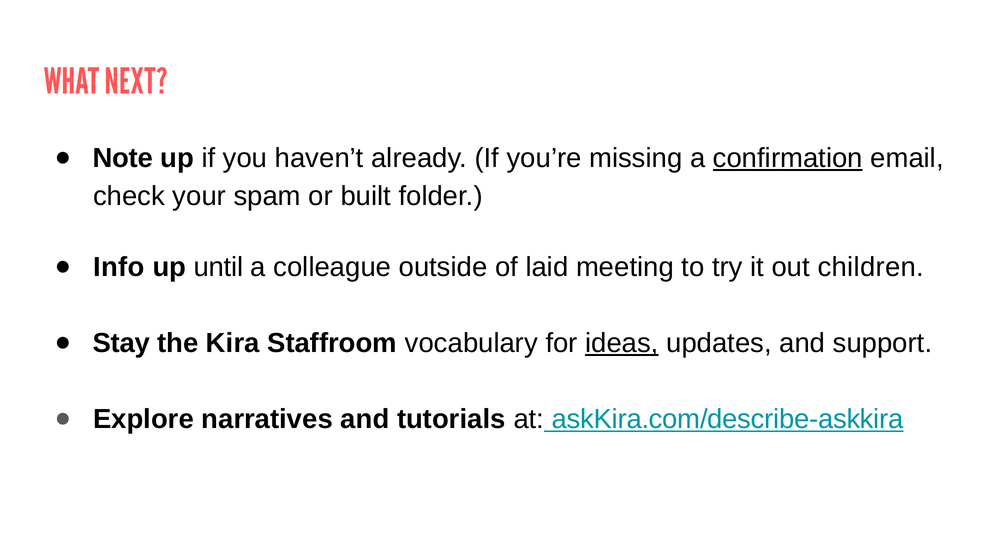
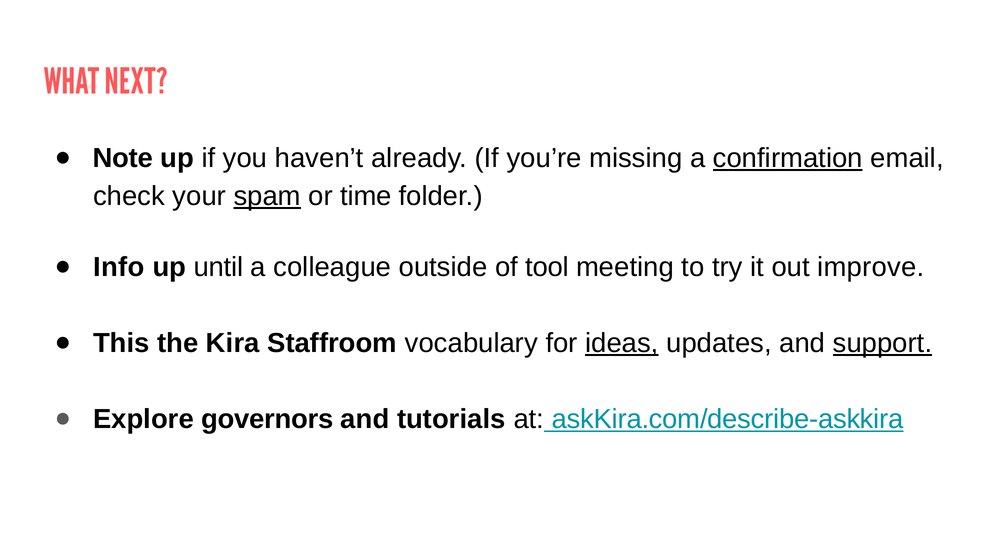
spam underline: none -> present (267, 196)
built: built -> time (366, 196)
laid: laid -> tool (547, 267)
children: children -> improve (871, 267)
Stay: Stay -> This (121, 343)
support underline: none -> present (882, 343)
narratives: narratives -> governors (267, 419)
